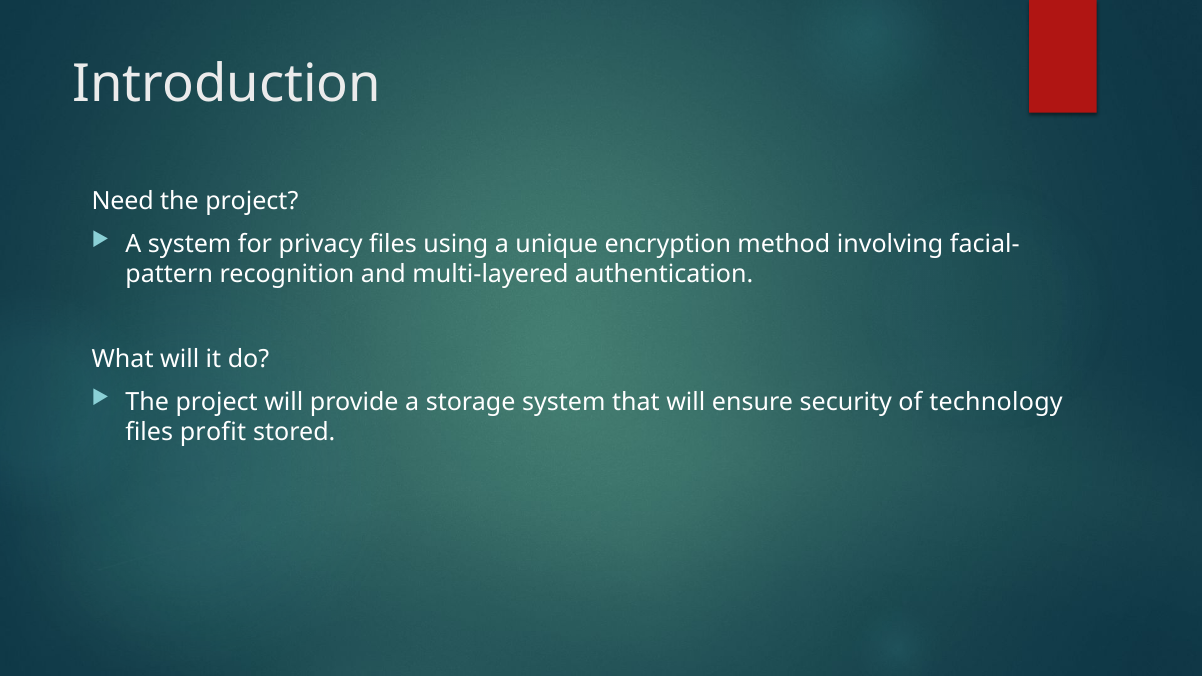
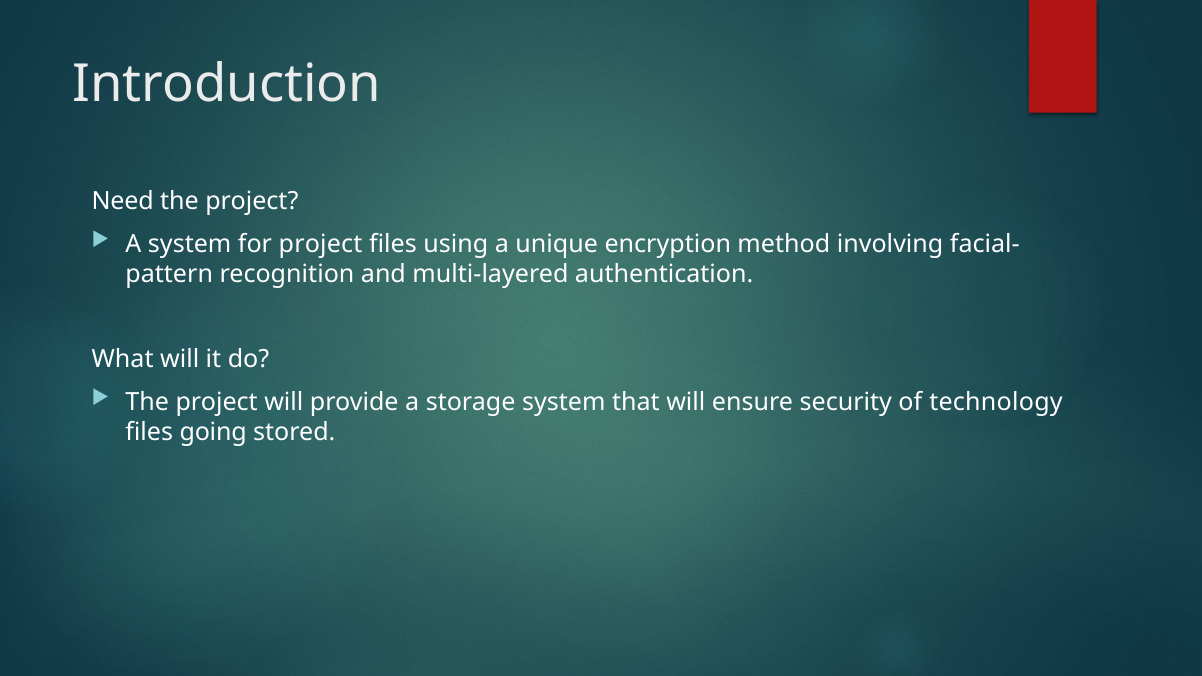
for privacy: privacy -> project (321, 244)
profit: profit -> going (213, 432)
